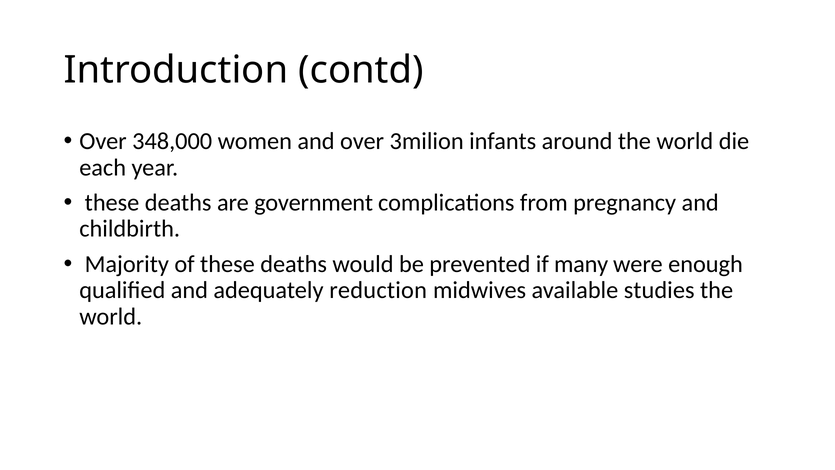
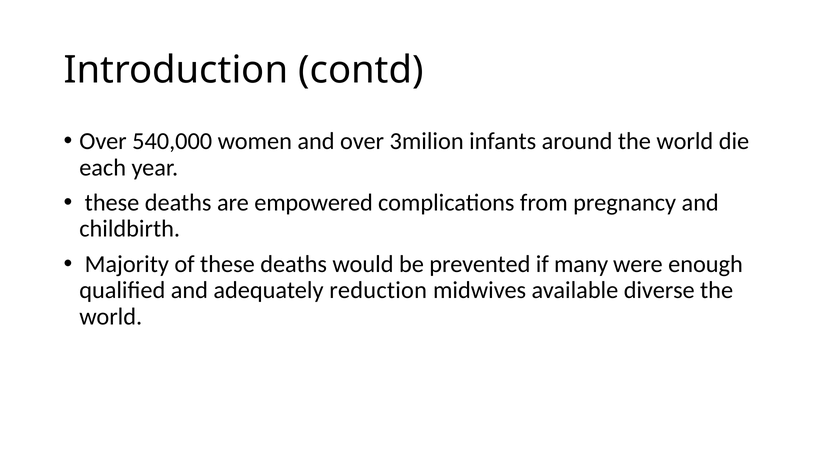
348,000: 348,000 -> 540,000 (172, 141)
government: government -> empowered (314, 202)
studies: studies -> diverse (659, 290)
